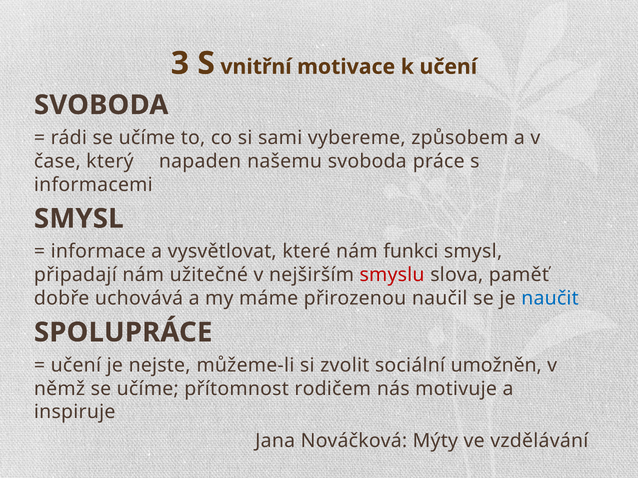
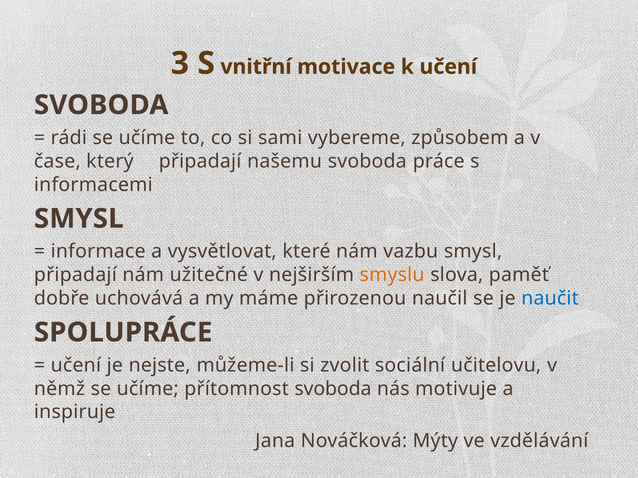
který napaden: napaden -> připadají (200, 161)
funkci: funkci -> vazbu (411, 252)
smyslu colour: red -> orange (392, 275)
umožněn: umožněn -> učitelovu (496, 366)
přítomnost rodičem: rodičem -> svoboda (333, 389)
